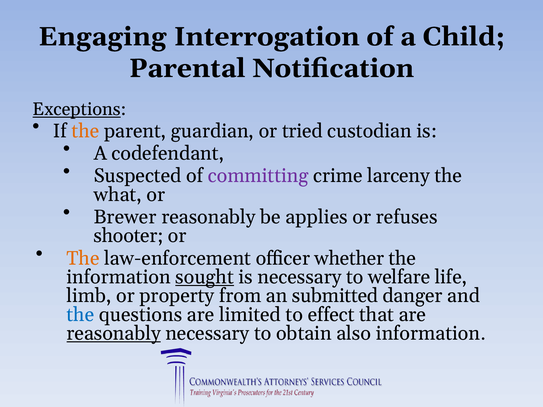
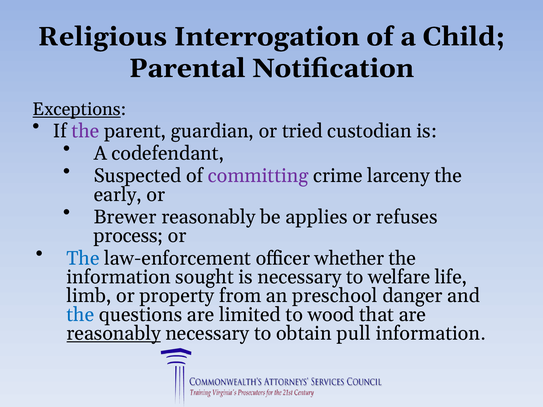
Engaging: Engaging -> Religious (102, 37)
the colour: orange -> purple (85, 131)
what: what -> early (118, 195)
shooter: shooter -> process (129, 236)
The colour: orange -> blue (83, 258)
sought underline: present -> none (205, 277)
submitted: submitted -> preschool (335, 296)
effect: effect -> wood (331, 315)
also: also -> pull (354, 334)
